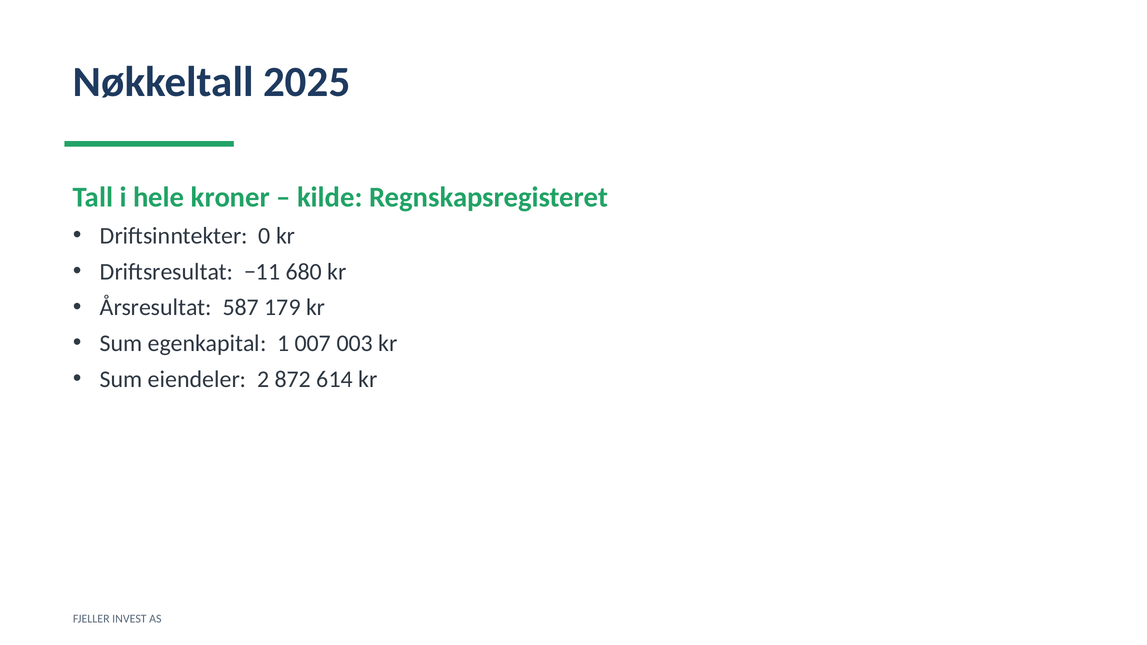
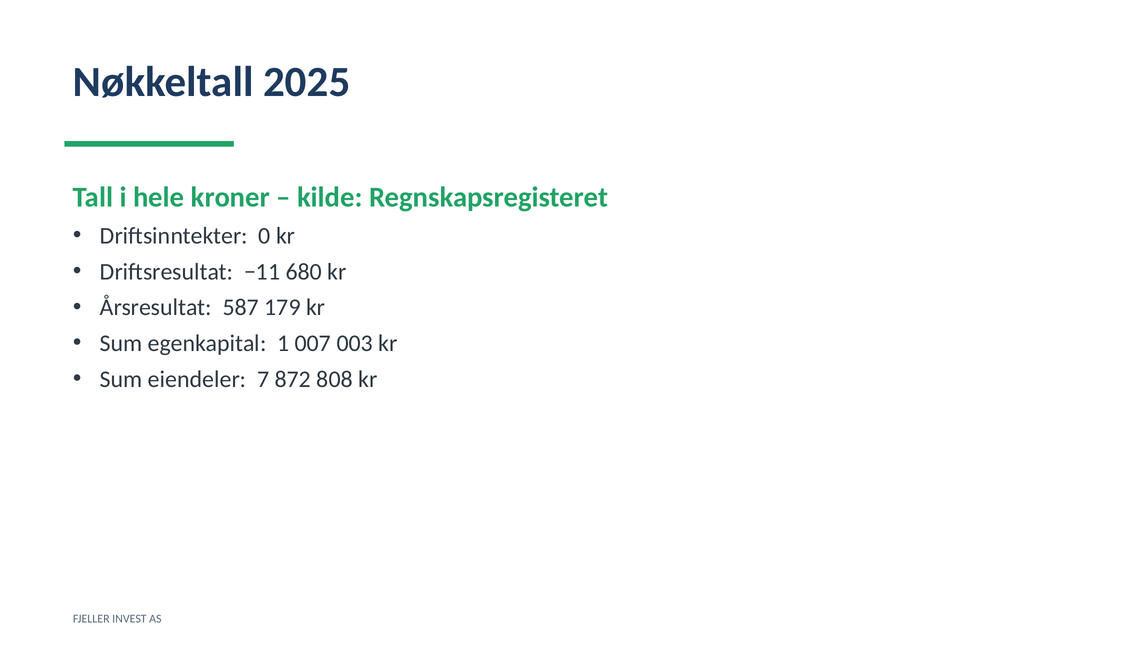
2: 2 -> 7 (263, 379)
614: 614 -> 808 (335, 379)
